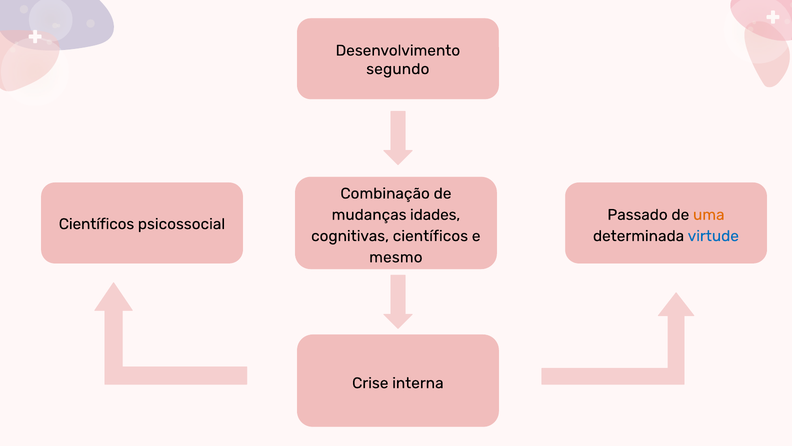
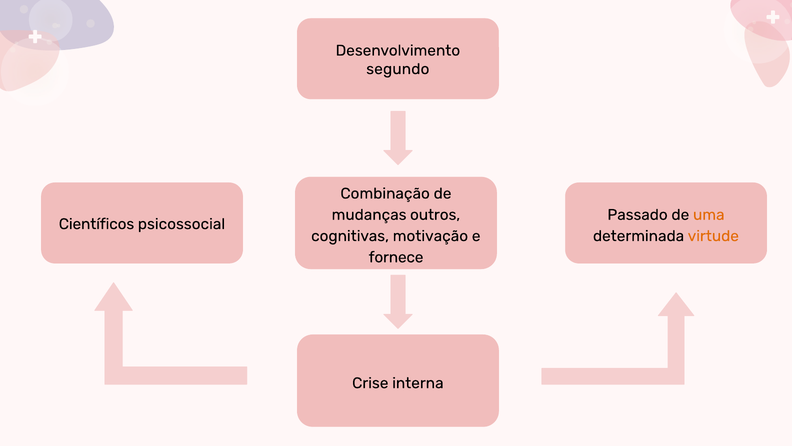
idades: idades -> outros (435, 215)
cognitivas científicos: científicos -> motivação (430, 236)
virtude colour: blue -> orange (713, 236)
mesmo: mesmo -> fornece (396, 257)
